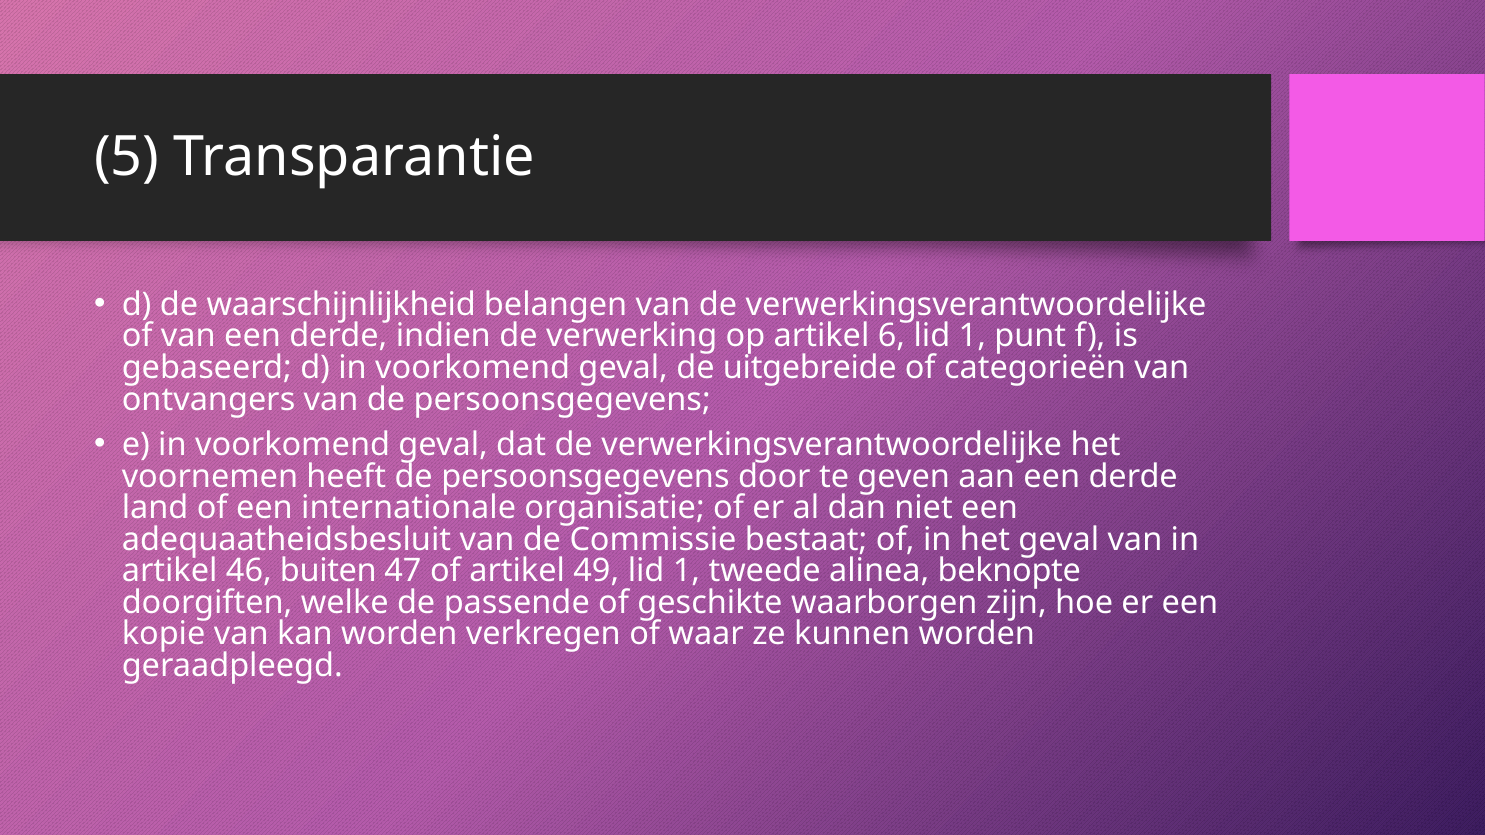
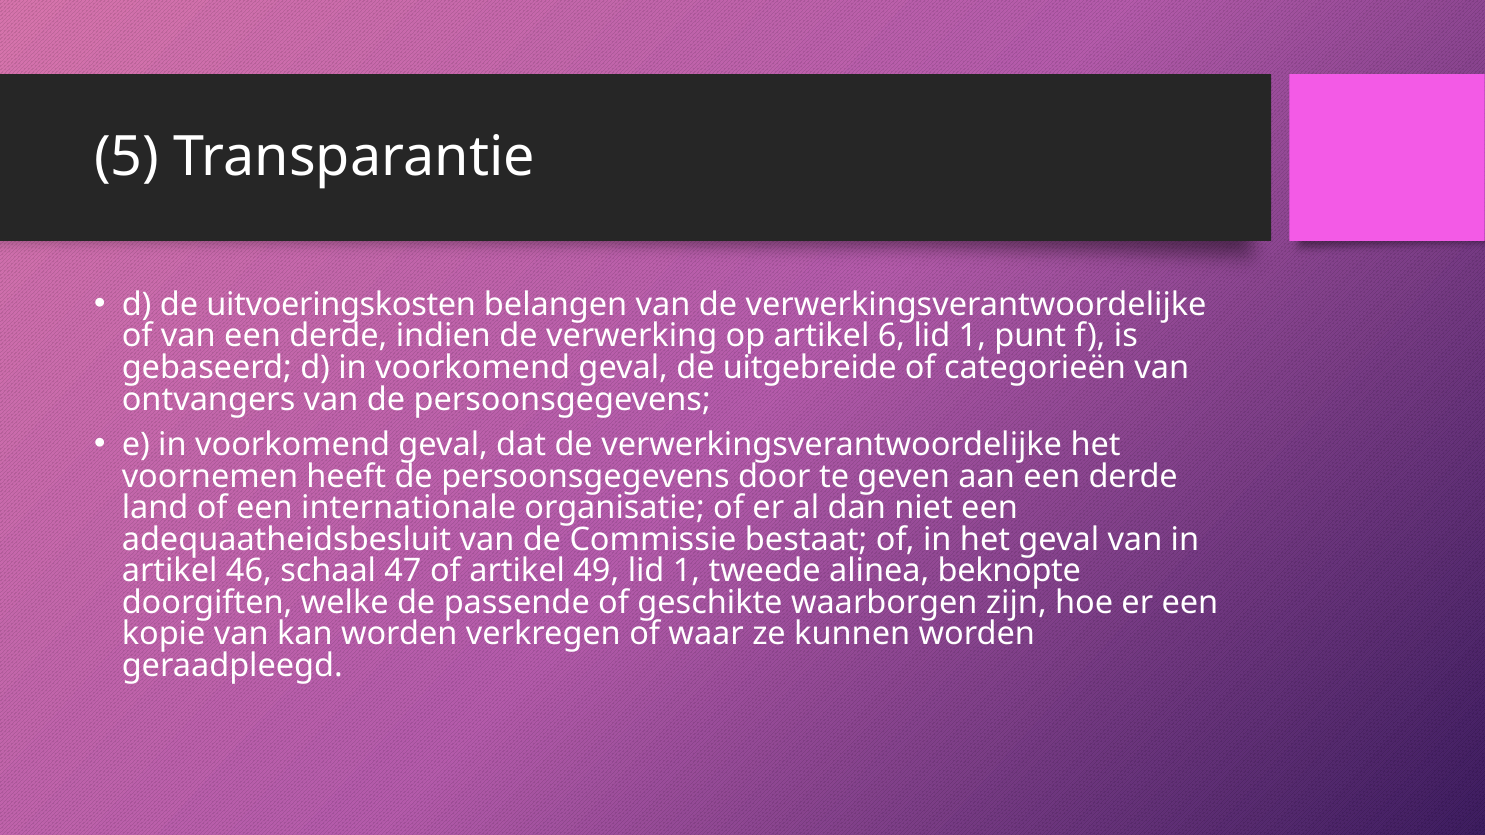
waarschijnlijkheid: waarschijnlijkheid -> uitvoeringskosten (341, 305)
buiten: buiten -> schaal (328, 571)
